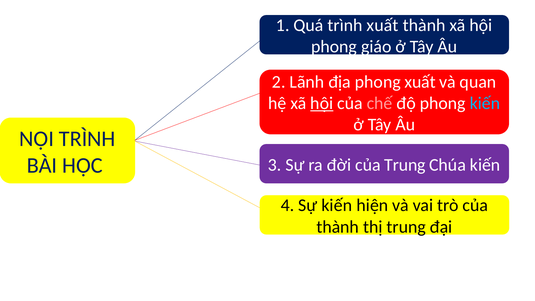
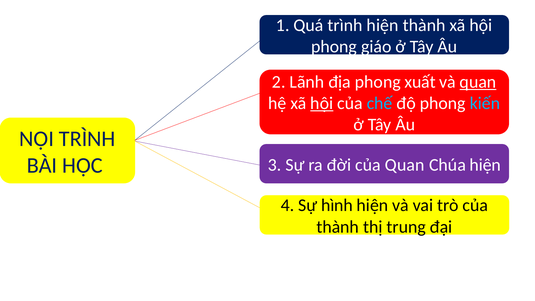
trình xuất: xuất -> hiện (383, 25)
quan underline: none -> present (478, 82)
chế colour: pink -> light blue (380, 103)
của Trung: Trung -> Quan (405, 165)
Chúa kiến: kiến -> hiện (485, 165)
Sự kiến: kiến -> hình (337, 205)
